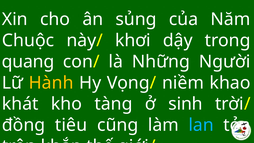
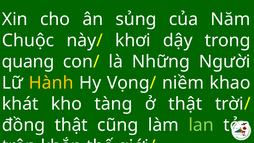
ở sinh: sinh -> thật (185, 104)
đồng tiêu: tiêu -> thật (71, 125)
lan colour: light blue -> light green (201, 125)
